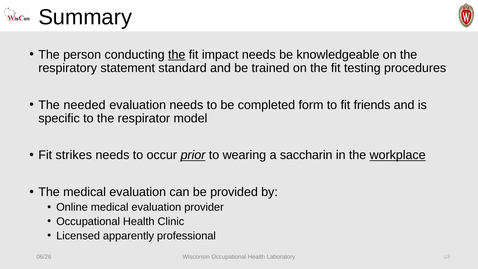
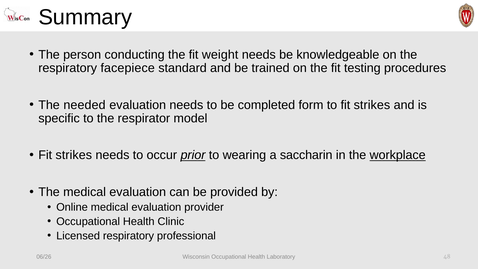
the underline: present -> none (177, 55)
impact: impact -> weight (220, 55)
statement: statement -> facepiece (128, 68)
to fit friends: friends -> strikes (372, 105)
Licensed apparently: apparently -> respiratory (129, 236)
